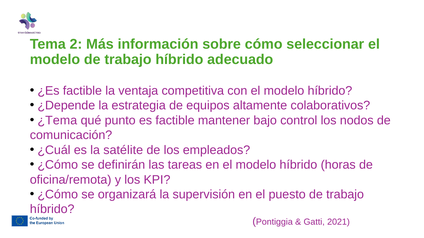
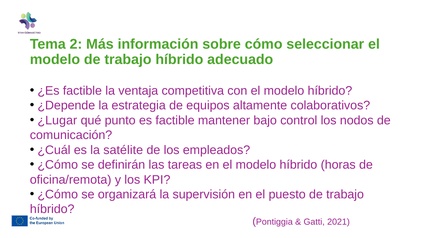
¿Tema: ¿Tema -> ¿Lugar (57, 121)
